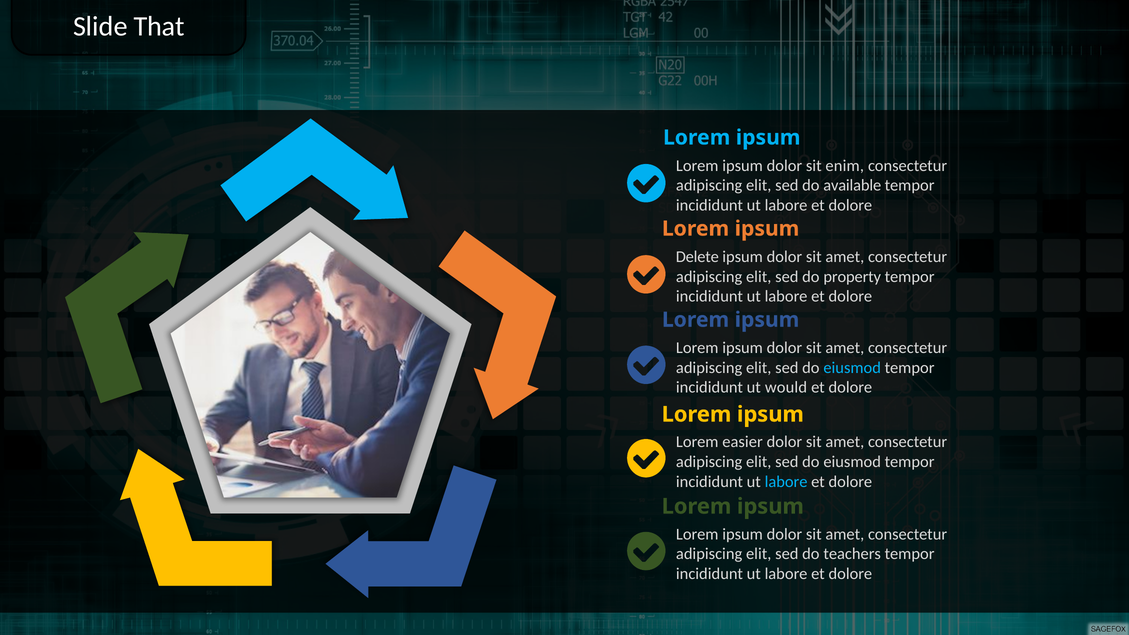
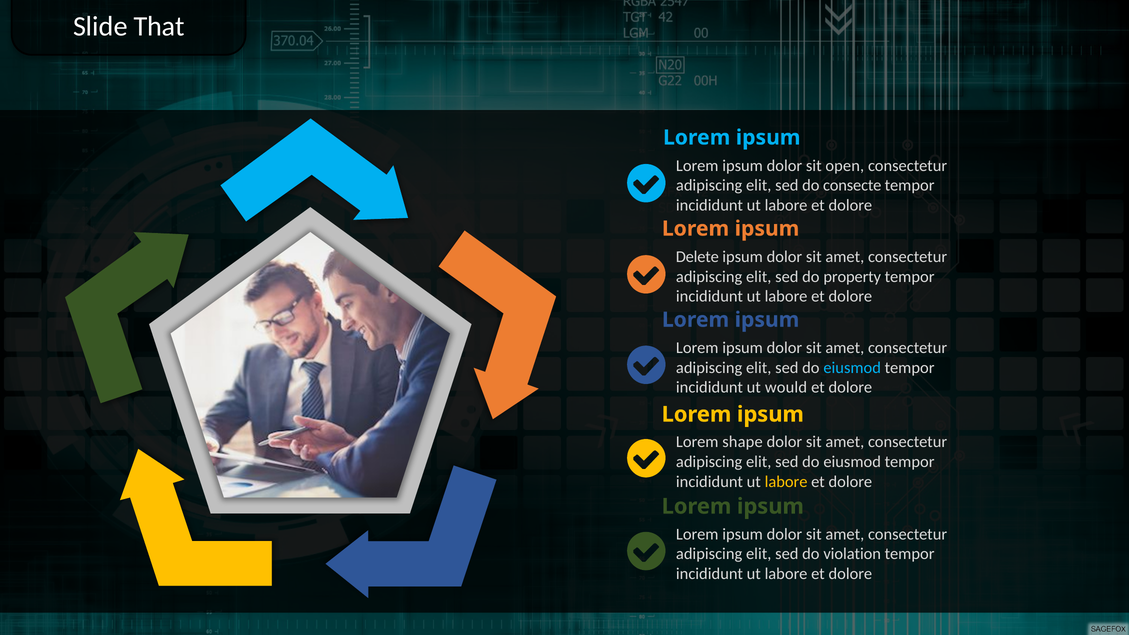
enim: enim -> open (845, 166)
available: available -> consecte (852, 185)
easier: easier -> shape (742, 442)
labore colour: light blue -> yellow (786, 482)
teachers: teachers -> violation (852, 554)
